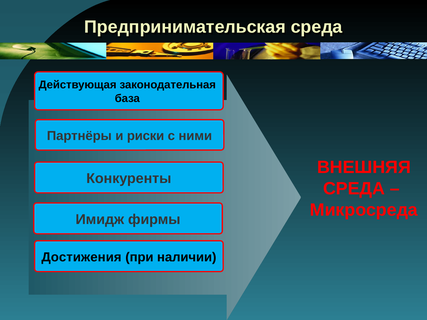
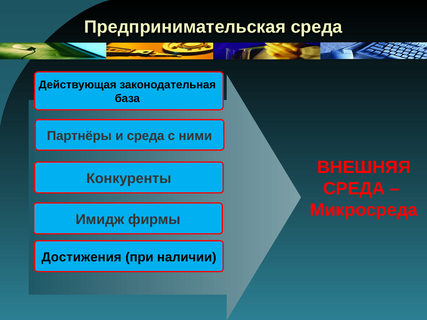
и риски: риски -> среда (146, 136)
